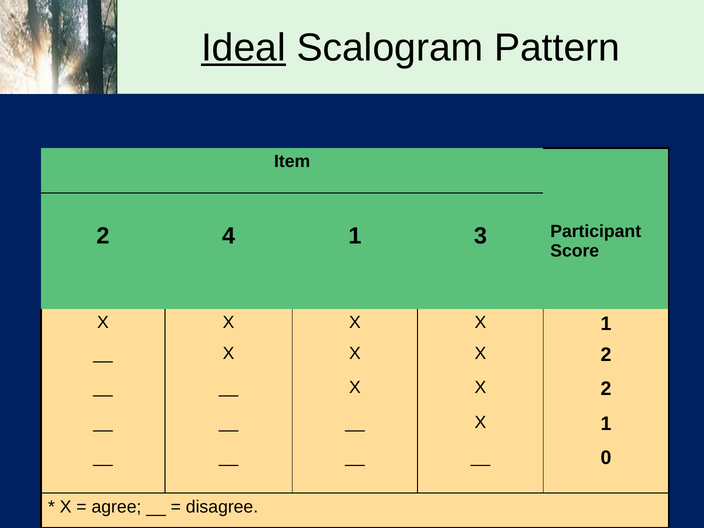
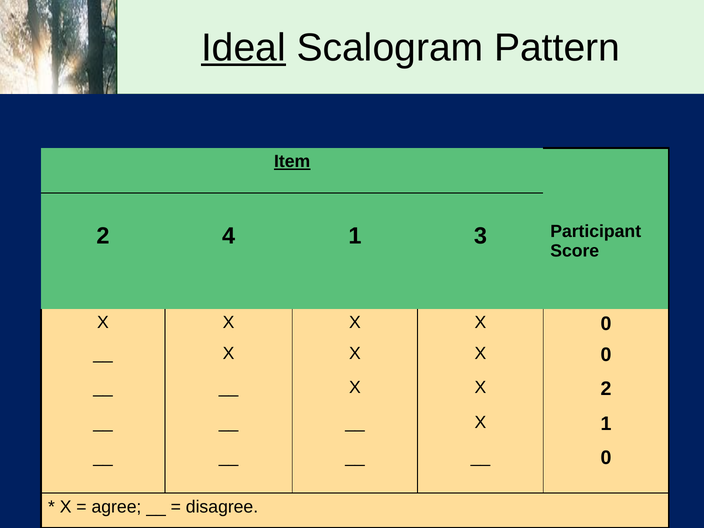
Item underline: none -> present (292, 162)
1: 1 -> 0 (606, 324)
2: 2 -> 0 (606, 355)
